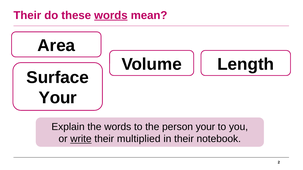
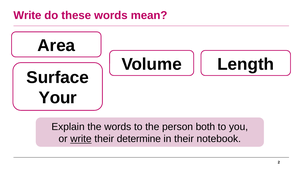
Their: Their -> Write (27, 15)
words underline: present -> none (111, 15)
person your: your -> both (205, 127)
multiplied: multiplied -> determine (139, 139)
